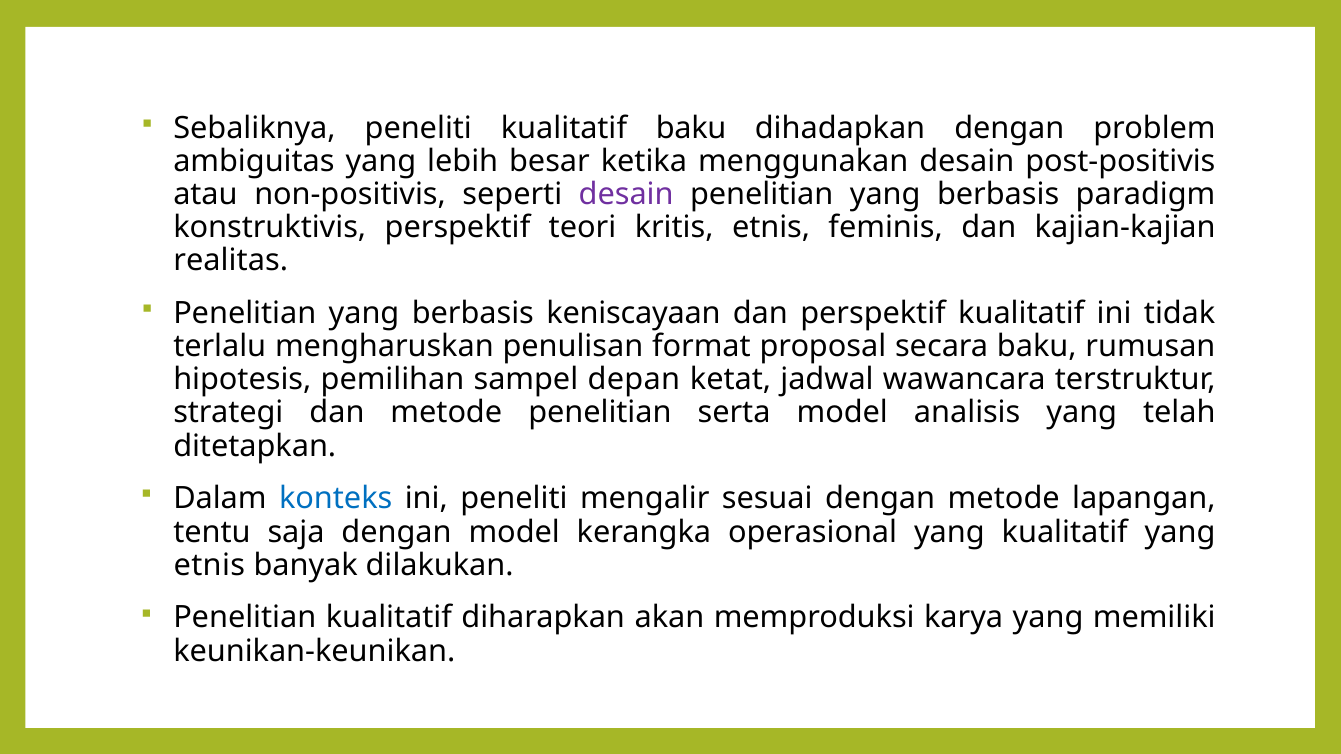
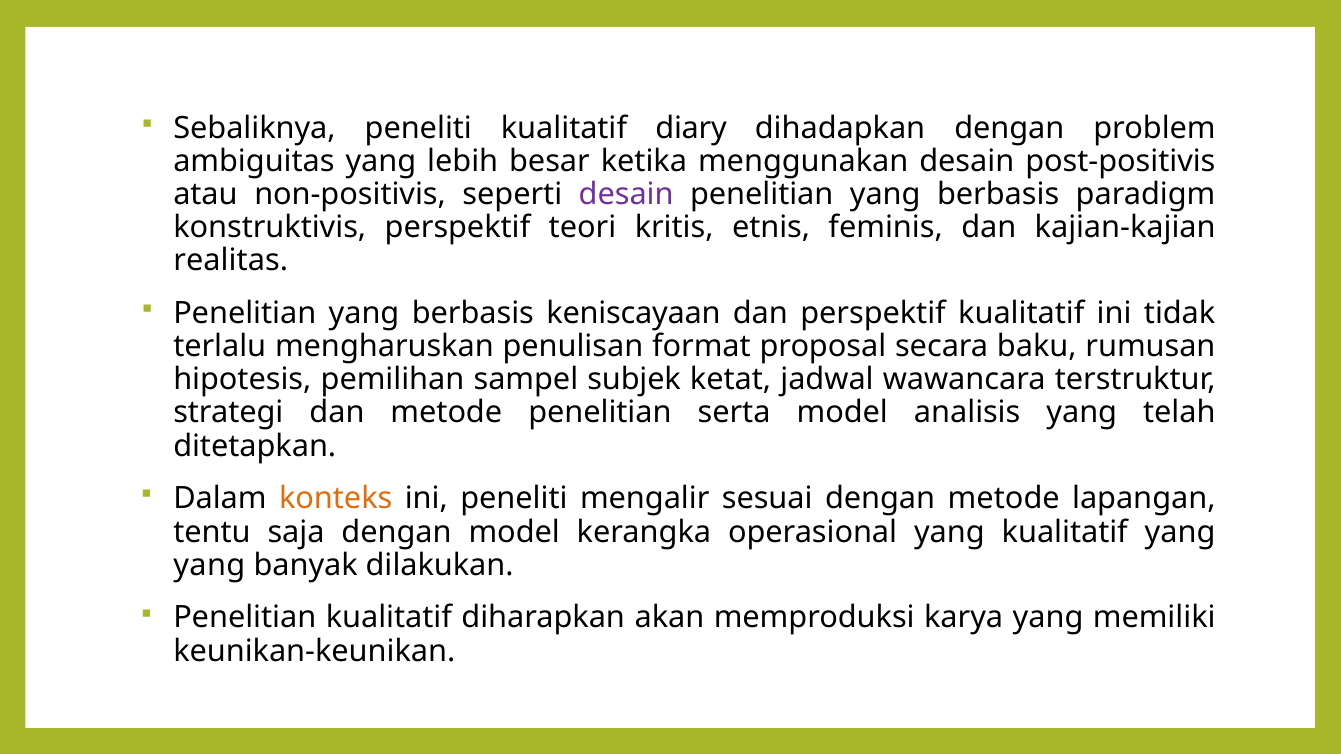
kualitatif baku: baku -> diary (691, 128)
depan: depan -> subjek (634, 380)
konteks colour: blue -> orange (336, 499)
etnis: etnis -> yang (209, 565)
